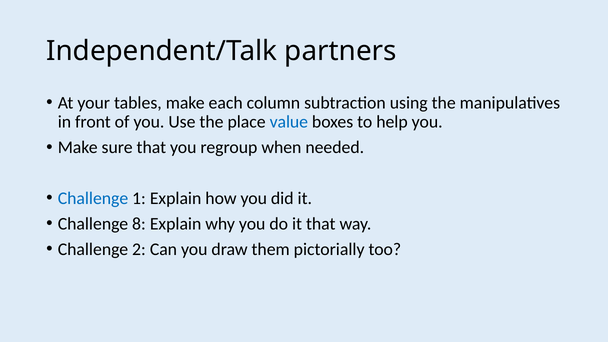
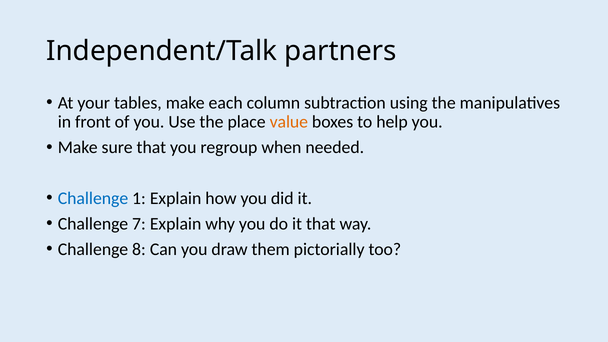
value colour: blue -> orange (289, 122)
8: 8 -> 7 (139, 224)
2: 2 -> 8 (139, 249)
